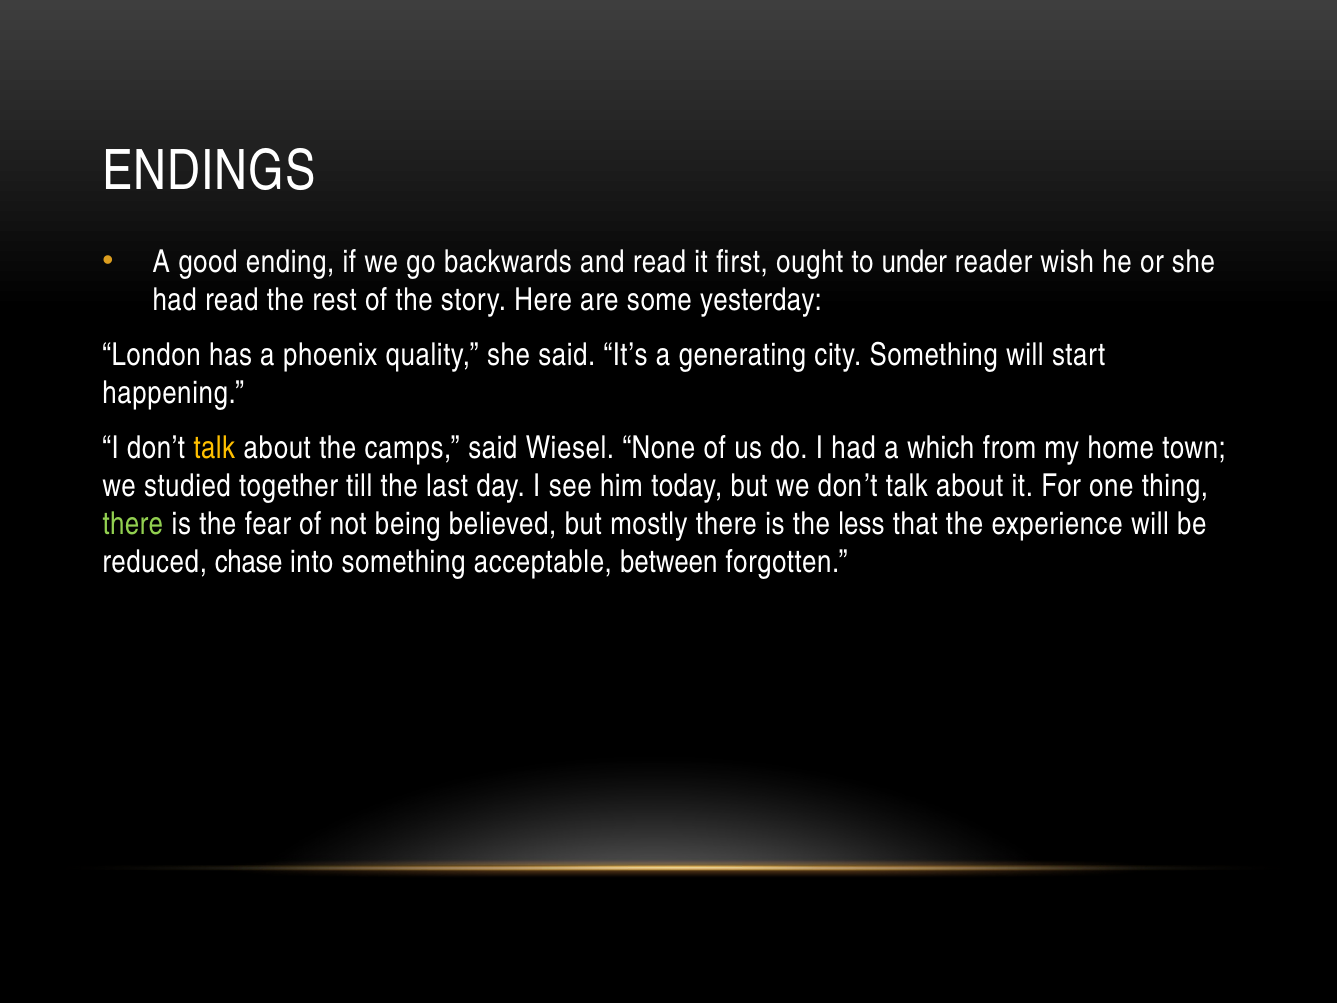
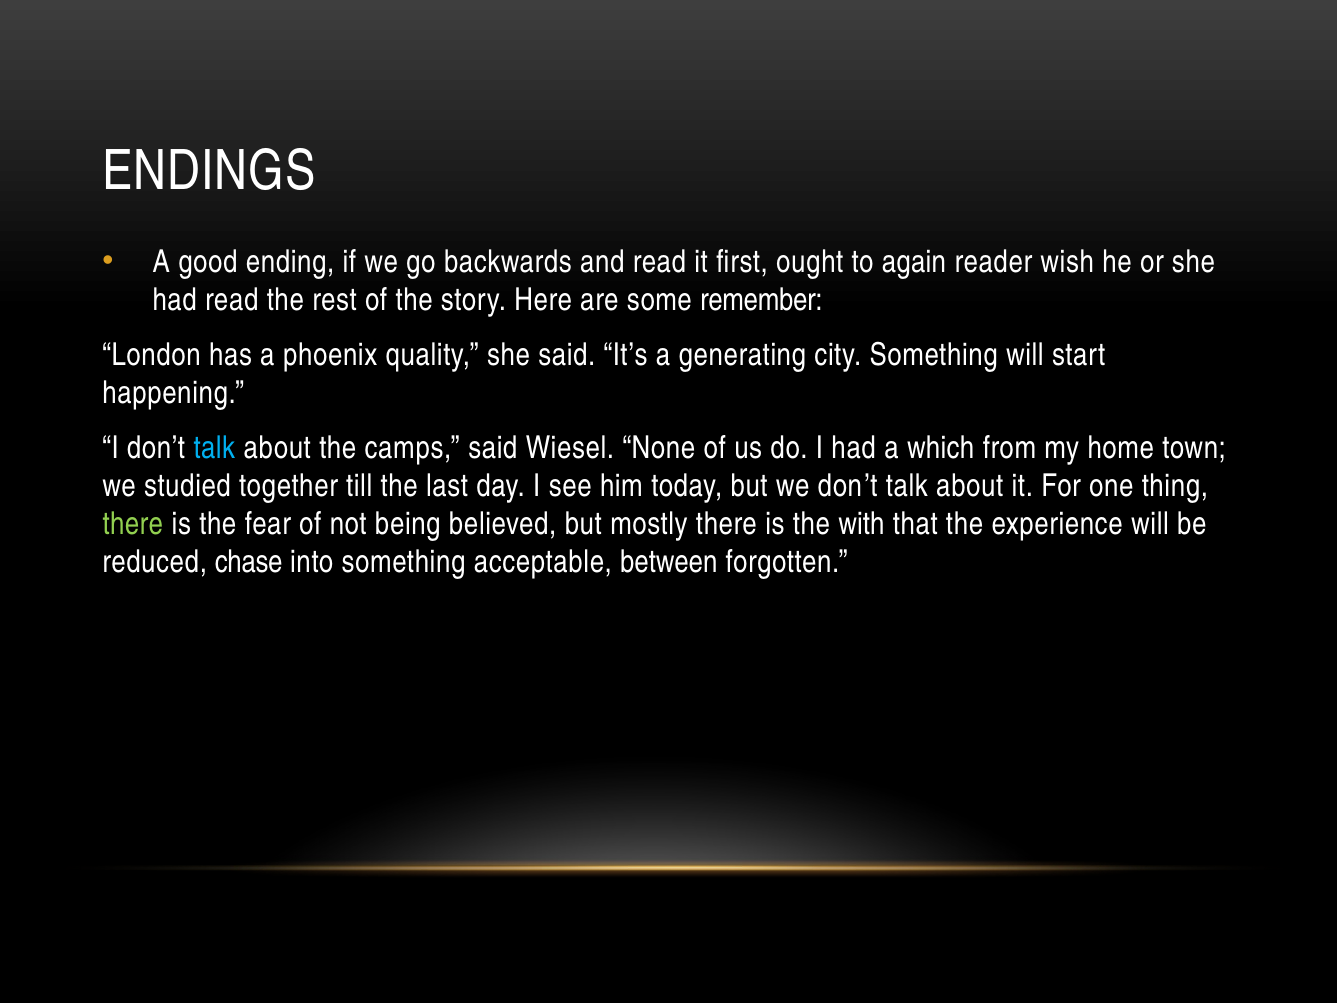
under: under -> again (914, 262)
yesterday: yesterday -> remember (761, 300)
talk colour: yellow -> light blue (214, 448)
less: less -> with (861, 524)
